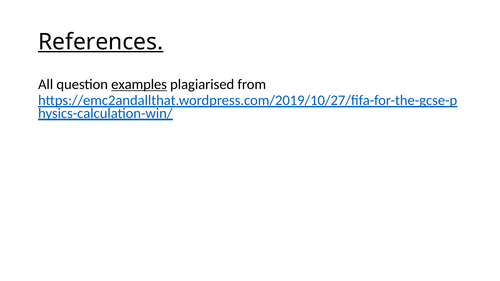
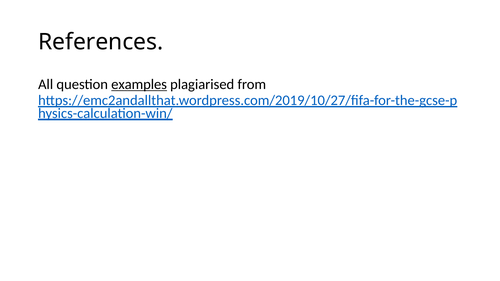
References underline: present -> none (101, 42)
